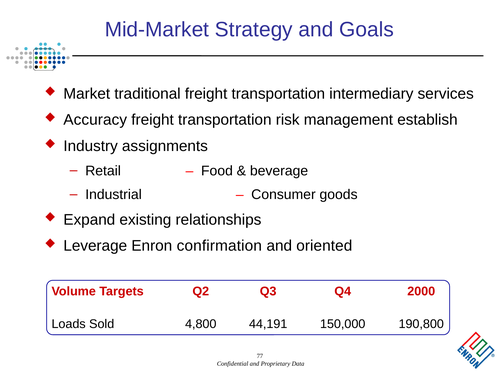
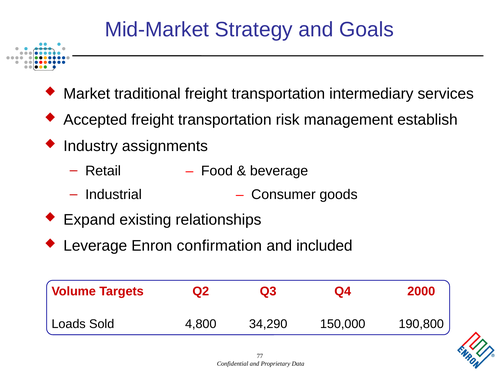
Accuracy: Accuracy -> Accepted (95, 120)
oriented: oriented -> included (324, 245)
44,191: 44,191 -> 34,290 (268, 324)
